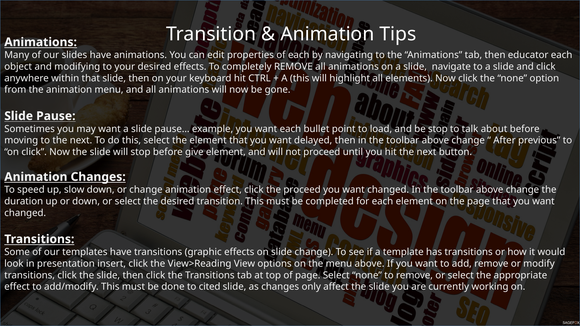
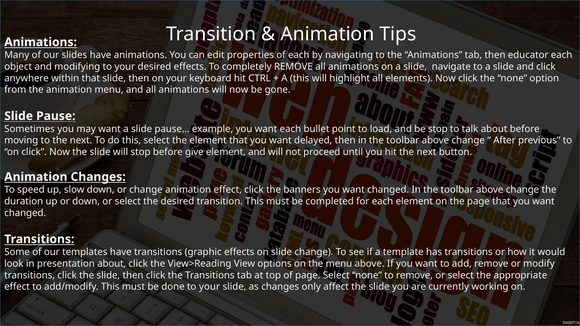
the proceed: proceed -> banners (302, 190)
presentation insert: insert -> about (112, 264)
done to cited: cited -> your (209, 287)
